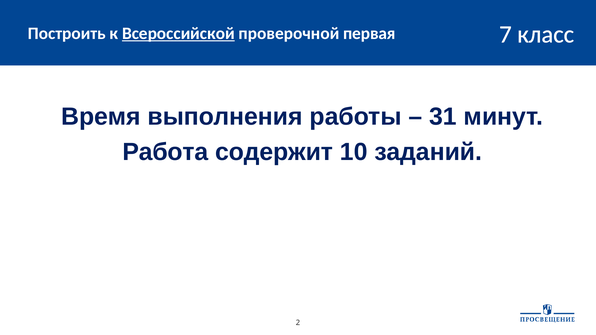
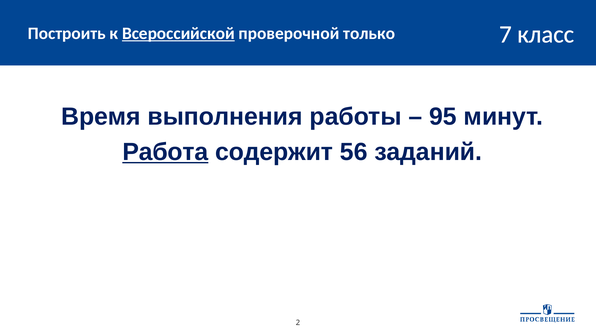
первая: первая -> только (369, 33)
31: 31 -> 95 (443, 117)
Работа underline: none -> present (165, 152)
10: 10 -> 56 (354, 152)
